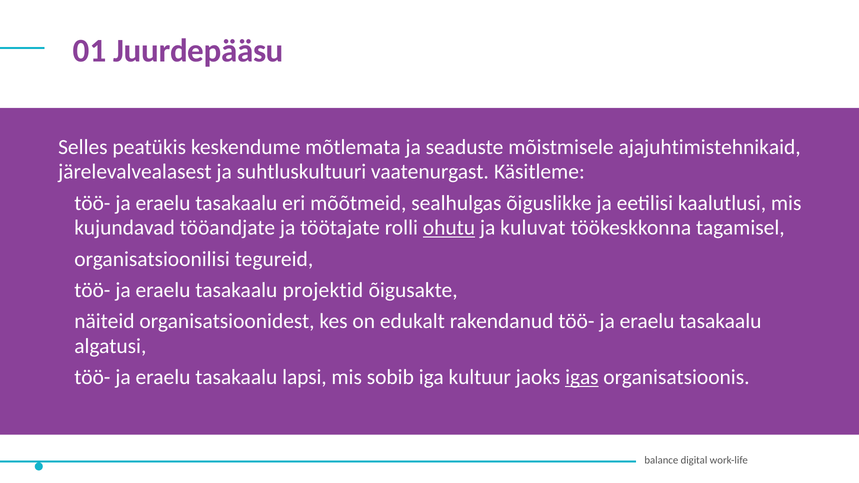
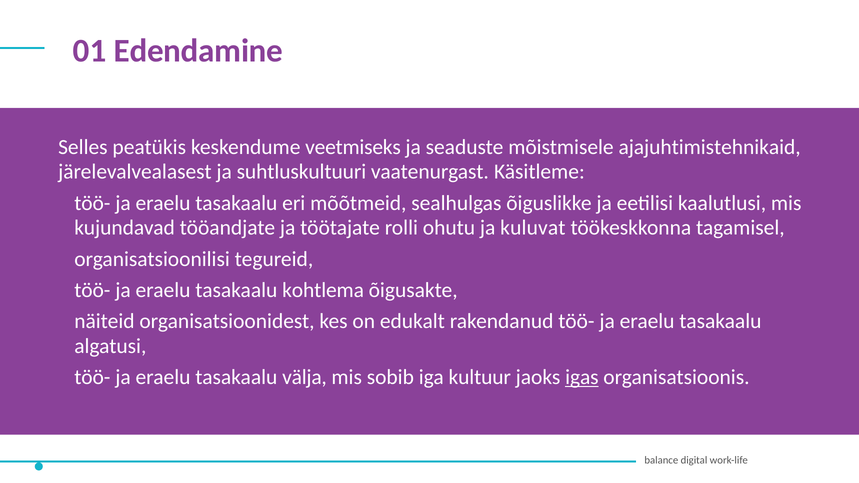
Juurdepääsu: Juurdepääsu -> Edendamine (198, 51)
mõtlemata: mõtlemata -> veetmiseks (353, 147)
ohutu underline: present -> none (449, 228)
projektid: projektid -> kohtlema (323, 290)
lapsi: lapsi -> välja (305, 378)
